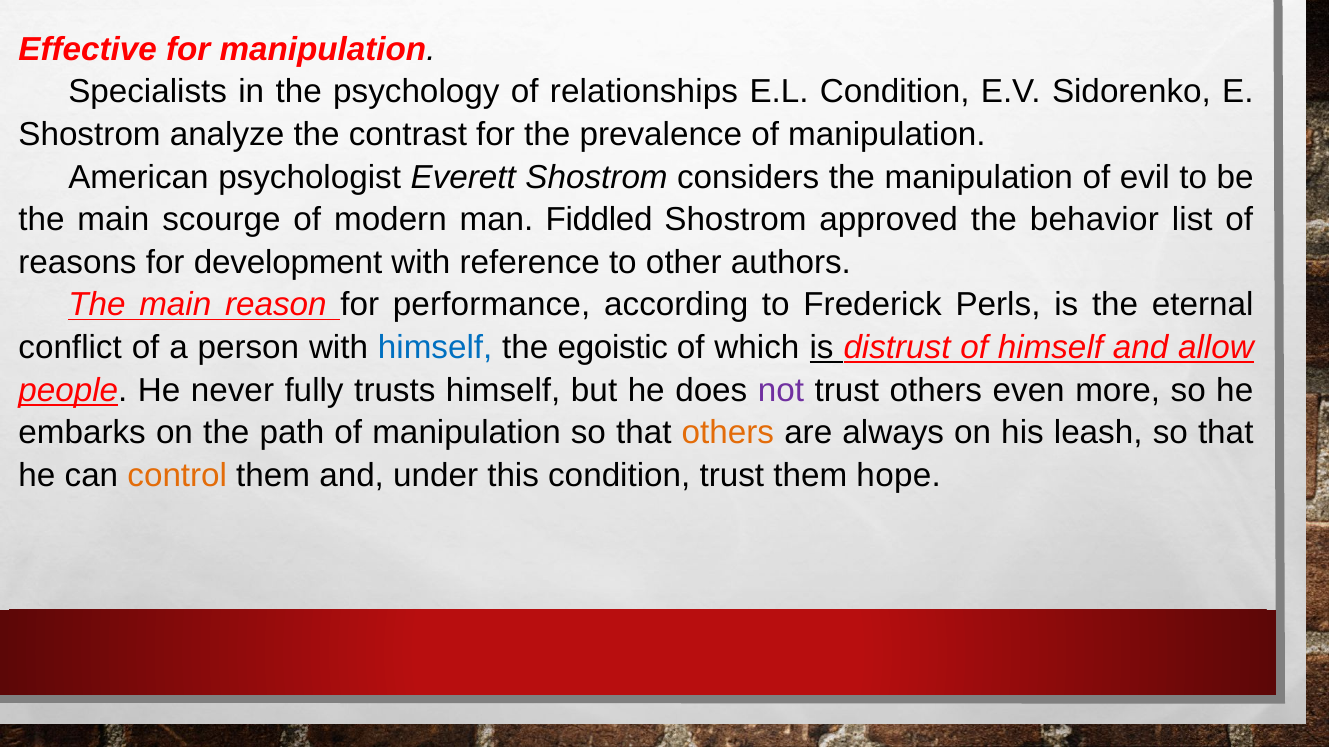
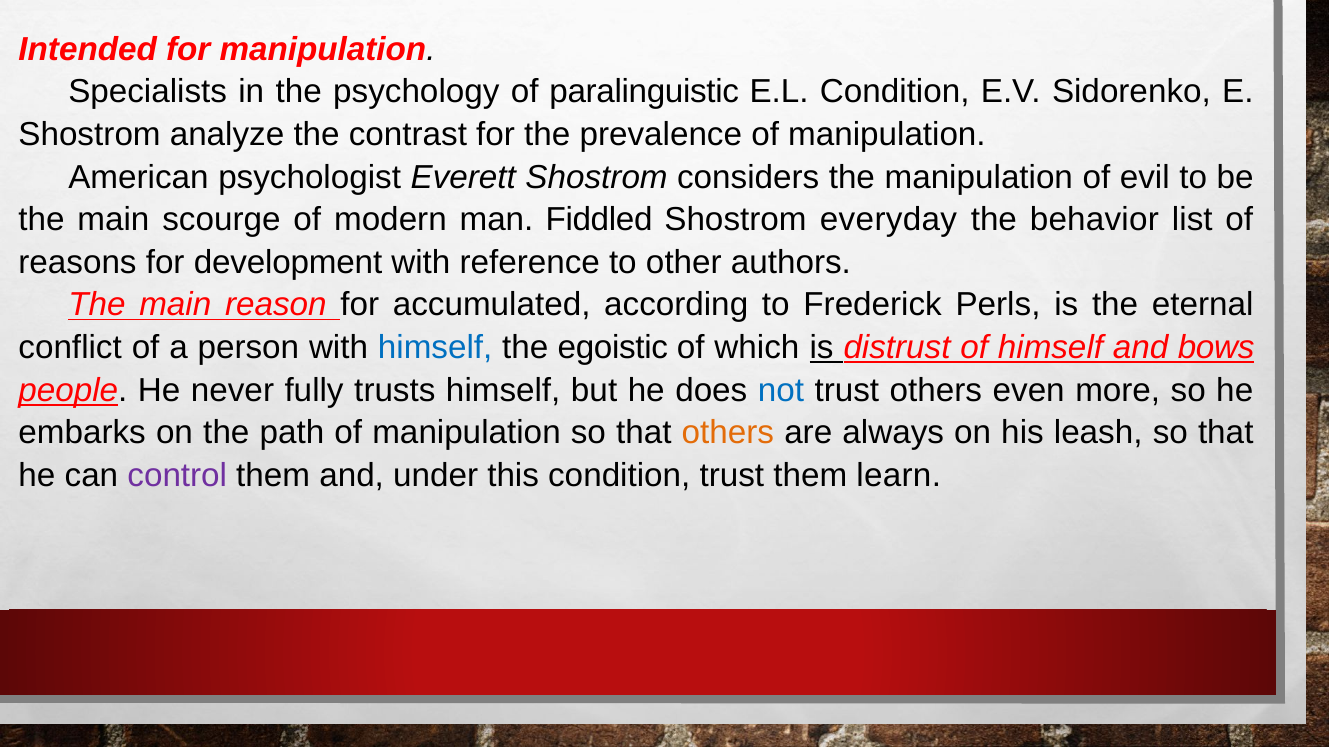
Effective: Effective -> Intended (88, 49)
relationships: relationships -> paralinguistic (644, 92)
approved: approved -> everyday (889, 220)
performance: performance -> accumulated (492, 305)
allow: allow -> bows (1216, 348)
not colour: purple -> blue (781, 391)
control colour: orange -> purple (177, 476)
hope: hope -> learn (899, 476)
